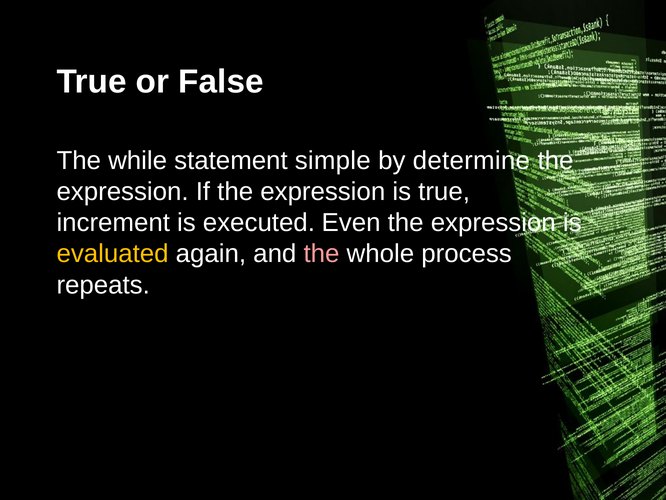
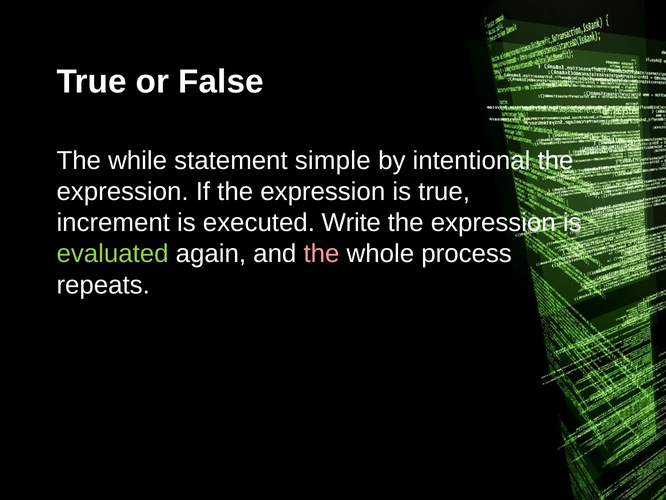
determine: determine -> intentional (471, 160)
Even: Even -> Write (351, 223)
evaluated colour: yellow -> light green (113, 254)
